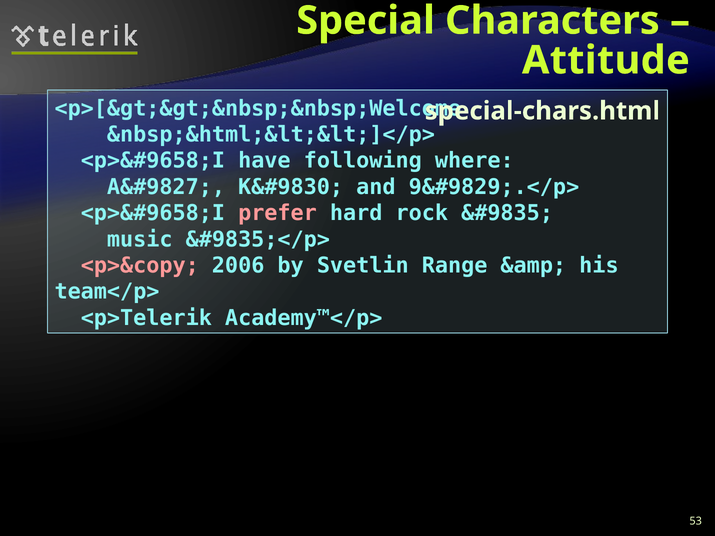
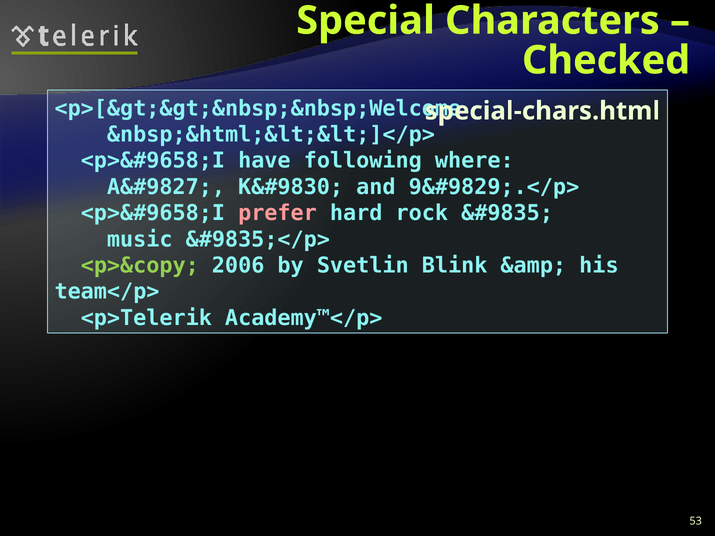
Attitude: Attitude -> Checked (606, 60)
<p>&copy colour: pink -> light green (140, 266)
Range: Range -> Blink (455, 266)
